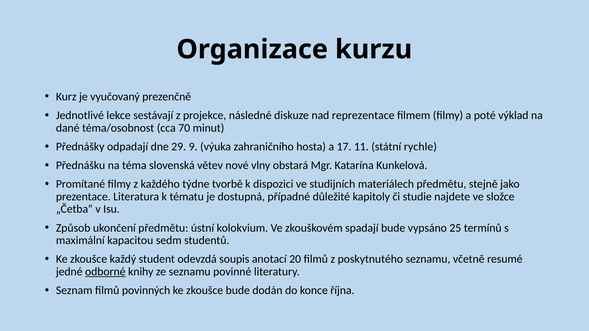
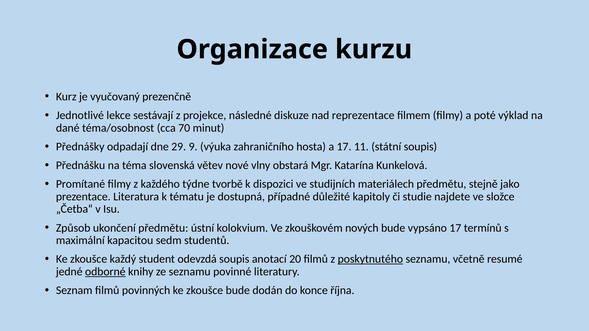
státní rychle: rychle -> soupis (420, 147)
spadají: spadají -> nových (362, 228)
vypsáno 25: 25 -> 17 (455, 228)
poskytnutého underline: none -> present (370, 259)
